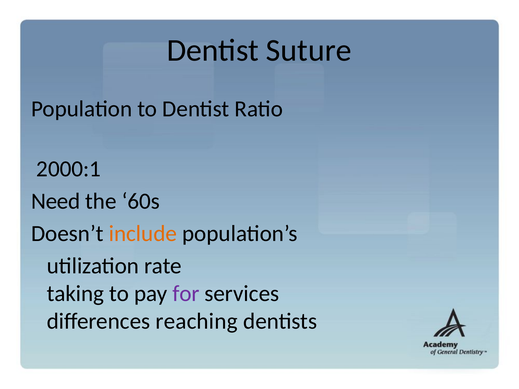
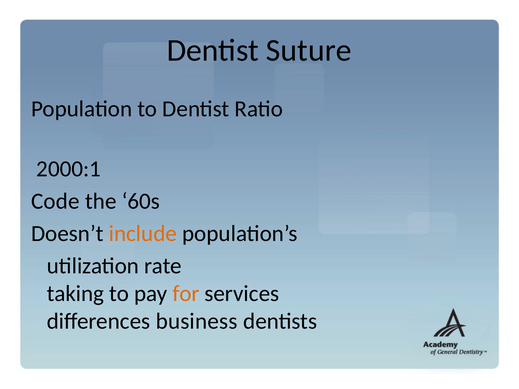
Need: Need -> Code (55, 201)
for colour: purple -> orange (186, 294)
reaching: reaching -> business (197, 321)
